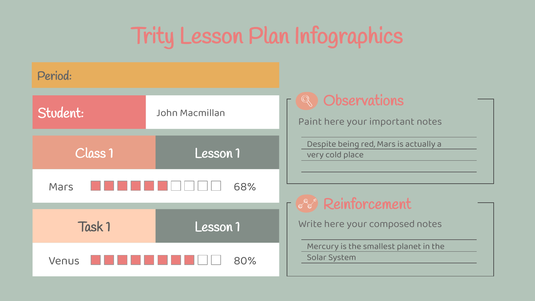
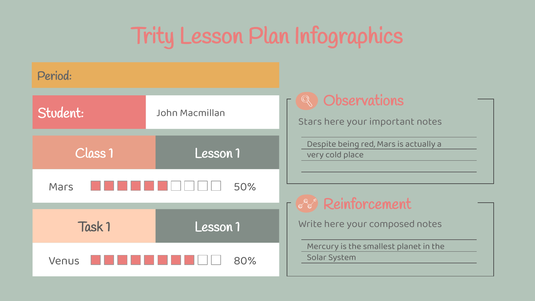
Paint: Paint -> Stars (310, 121)
68%: 68% -> 50% (245, 187)
